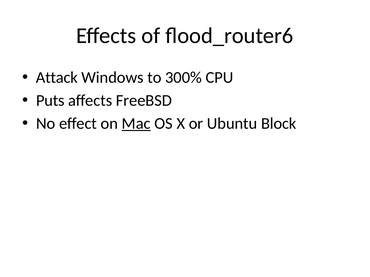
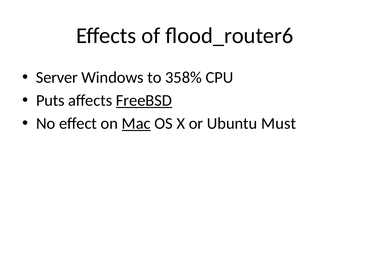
Attack: Attack -> Server (57, 78)
300%: 300% -> 358% (184, 78)
FreeBSD underline: none -> present (144, 101)
Block: Block -> Must (279, 124)
